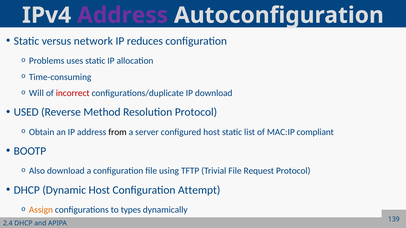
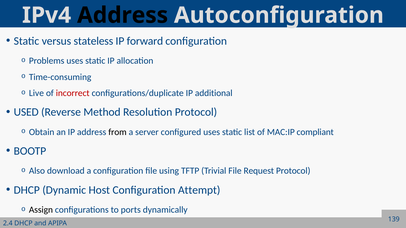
Address colour: purple -> black (123, 15)
network: network -> stateless (93, 41)
reduces: reduces -> forward (145, 41)
Will: Will -> Live (36, 93)
IP download: download -> additional (214, 93)
configured host: host -> uses (212, 132)
Assign colour: orange -> black (41, 210)
types: types -> ports (131, 210)
